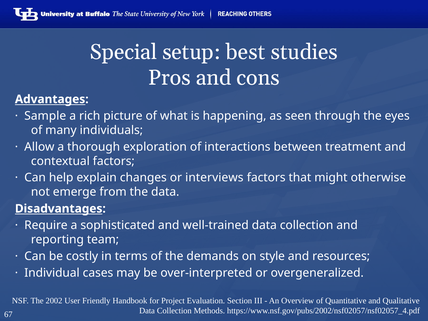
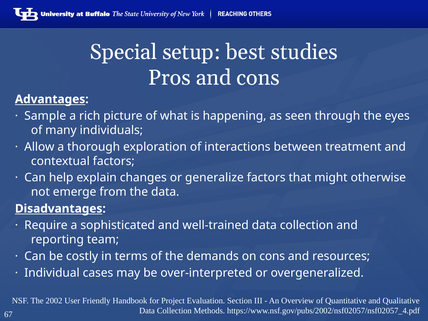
interviews: interviews -> generalize (214, 178)
on style: style -> cons (272, 256)
